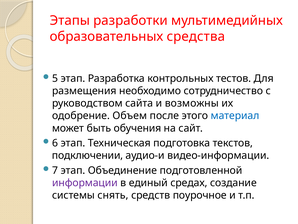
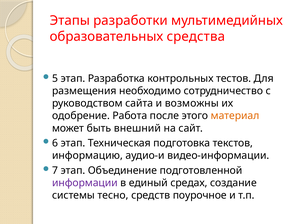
Объем: Объем -> Работа (130, 115)
материал colour: blue -> orange (235, 115)
обучения: обучения -> внешний (137, 128)
подключении: подключении -> информацию (87, 155)
снять: снять -> тесно (113, 195)
